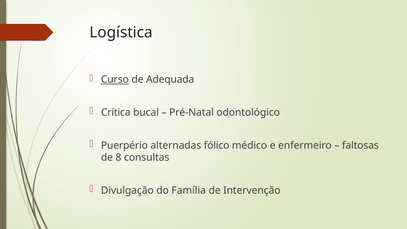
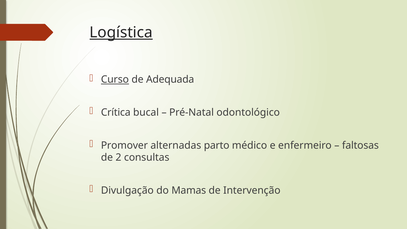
Logística underline: none -> present (121, 33)
Puerpério: Puerpério -> Promover (124, 145)
fólico: fólico -> parto (217, 145)
8: 8 -> 2 (118, 158)
Família: Família -> Mamas (189, 190)
